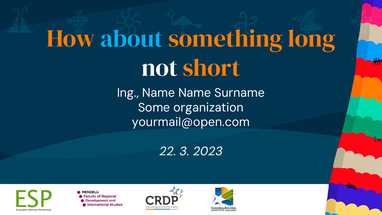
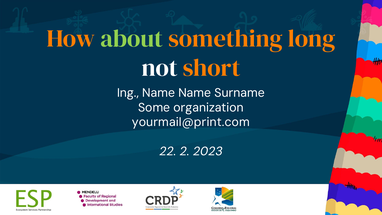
about colour: light blue -> light green (132, 39)
yourmail@open.com: yourmail@open.com -> yourmail@print.com (191, 122)
3: 3 -> 2 (185, 151)
